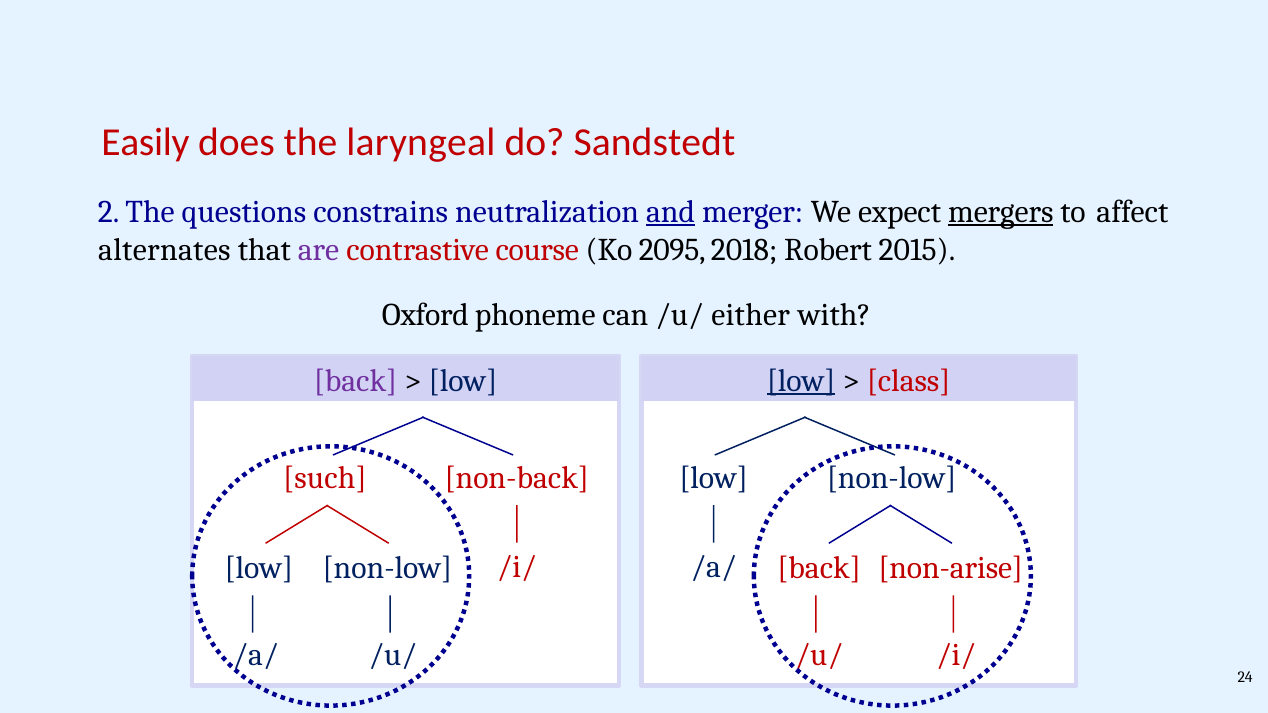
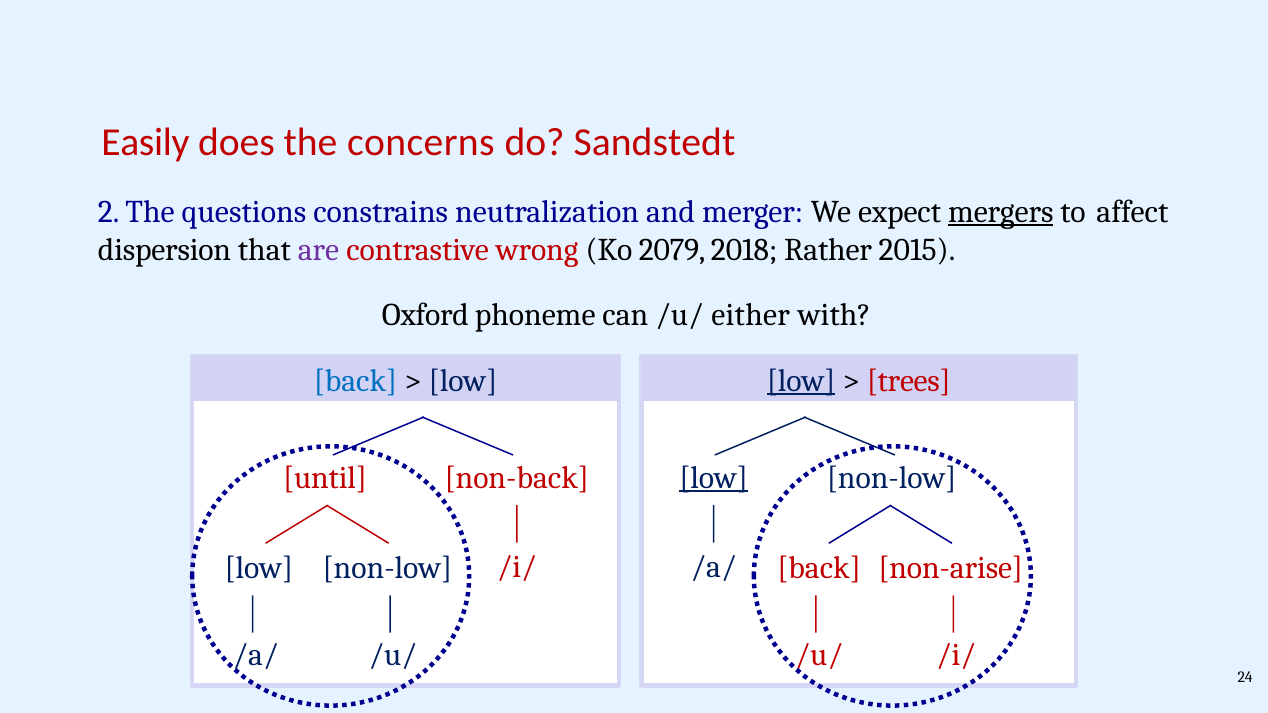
laryngeal: laryngeal -> concerns (421, 142)
and underline: present -> none (671, 212)
alternates: alternates -> dispersion (165, 250)
course: course -> wrong (537, 250)
2095: 2095 -> 2079 (672, 250)
Robert: Robert -> Rather (828, 250)
back colour: purple -> blue (356, 381)
class: class -> trees (909, 381)
such: such -> until (325, 478)
low underline: none -> present (714, 478)
